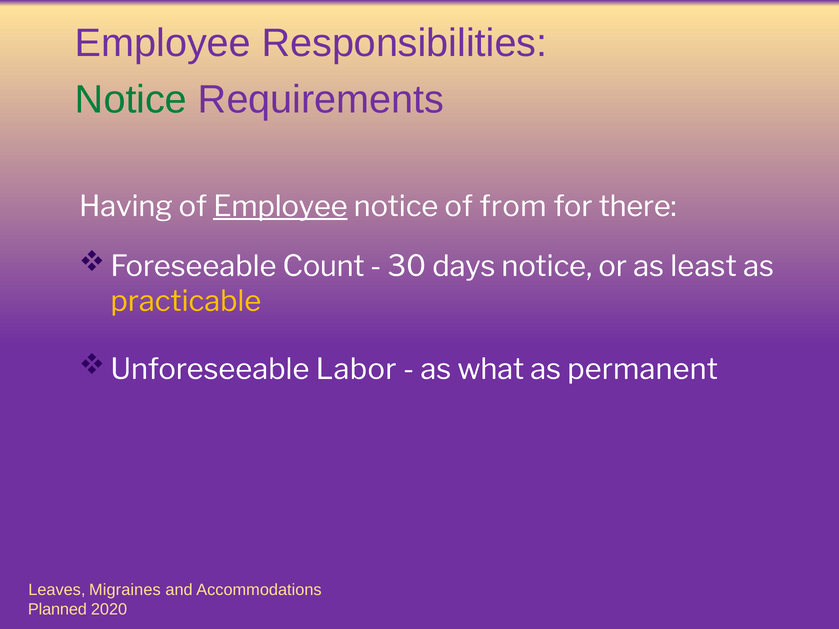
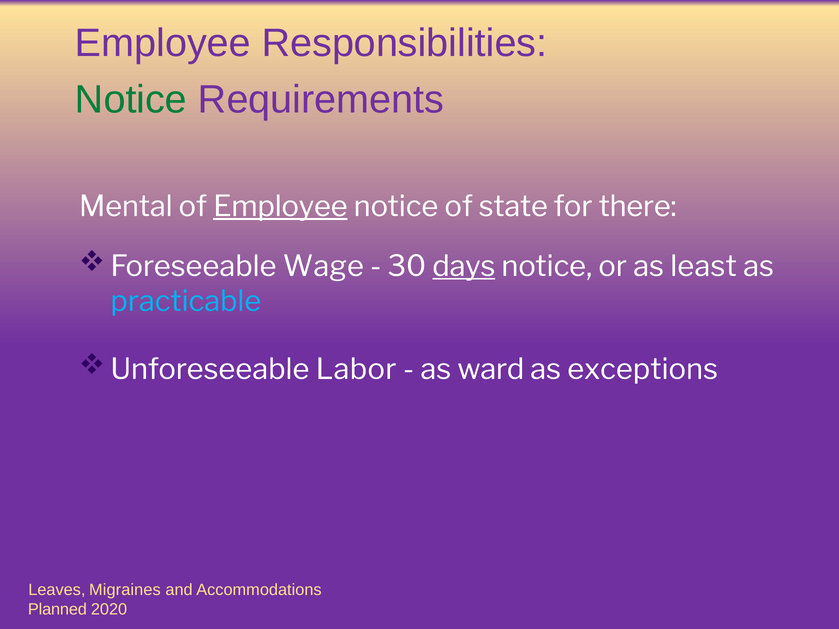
Having: Having -> Mental (126, 207)
from: from -> state (513, 207)
Count: Count -> Wage (323, 266)
days underline: none -> present (464, 266)
practicable colour: yellow -> light blue (186, 301)
what: what -> ward (491, 369)
permanent: permanent -> exceptions (643, 369)
